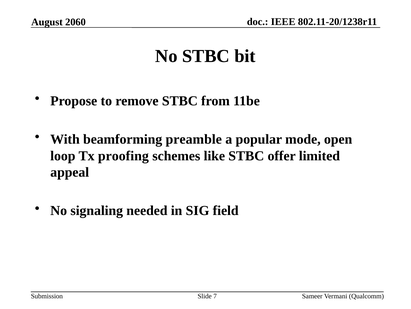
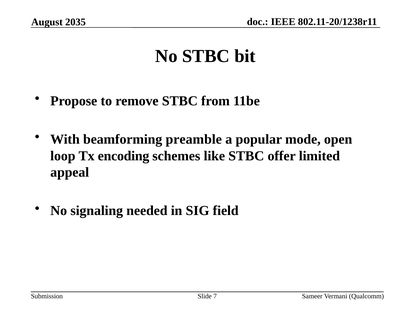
2060: 2060 -> 2035 (75, 22)
proofing: proofing -> encoding (124, 155)
